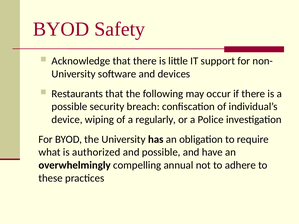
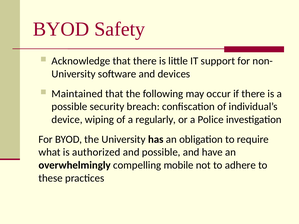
Restaurants: Restaurants -> Maintained (77, 94)
annual: annual -> mobile (179, 165)
